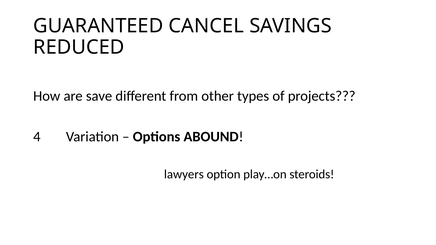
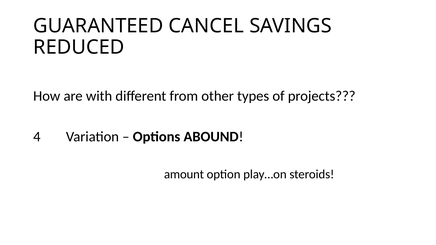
save: save -> with (99, 96)
lawyers: lawyers -> amount (184, 174)
